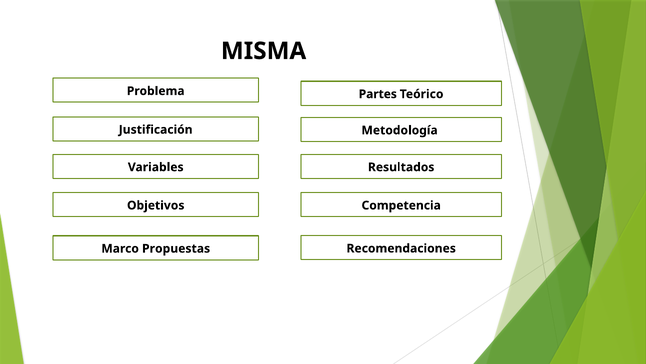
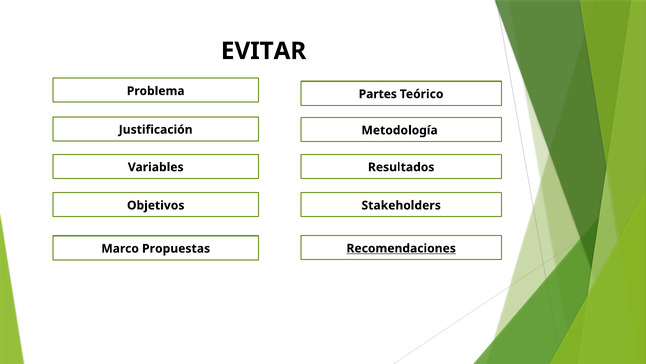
MISMA: MISMA -> EVITAR (264, 51)
Competencia: Competencia -> Stakeholders (401, 205)
Recomendaciones underline: none -> present (401, 248)
